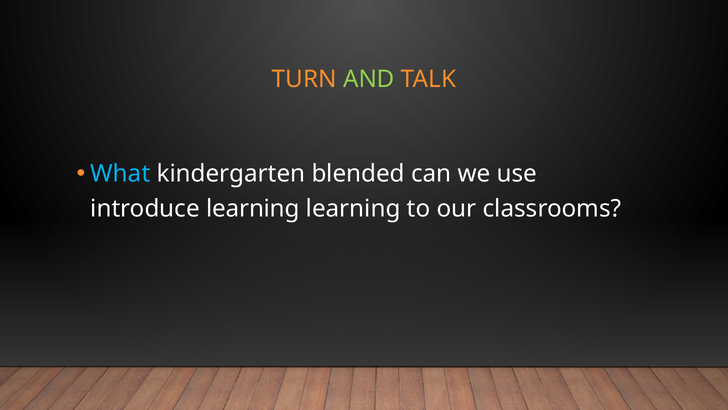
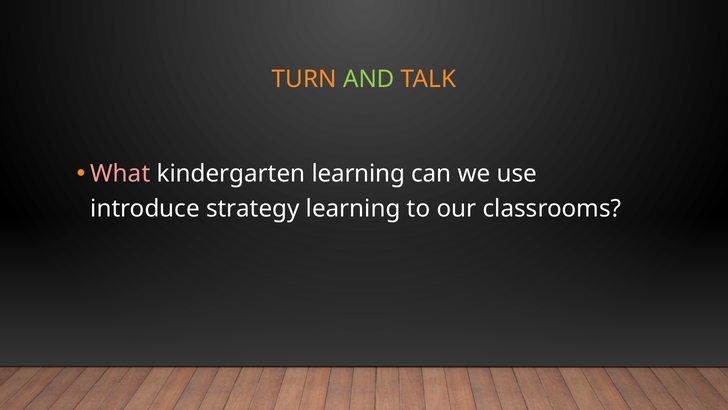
What colour: light blue -> pink (120, 174)
kindergarten blended: blended -> learning (358, 174)
introduce learning: learning -> strategy (253, 209)
